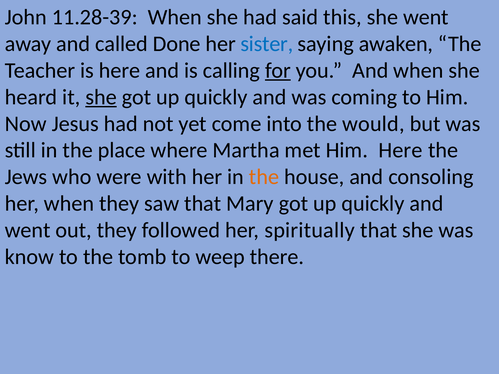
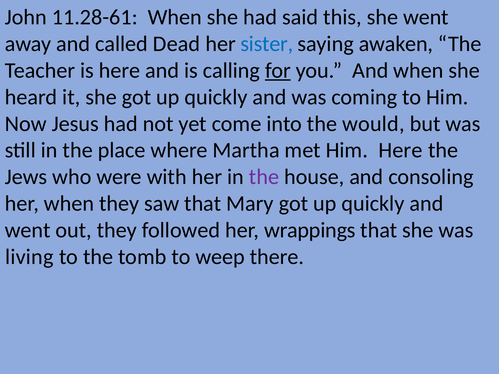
11.28-39: 11.28-39 -> 11.28-61 (95, 17)
Done: Done -> Dead (177, 44)
she underline: present -> none (101, 97)
the colour: orange -> purple (264, 177)
spiritually: spiritually -> wrappings (310, 230)
know: know -> living (29, 257)
